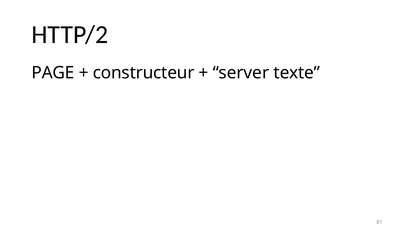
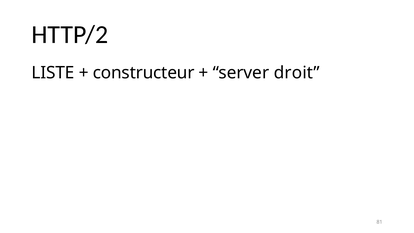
PAGE: PAGE -> LISTE (53, 73)
texte: texte -> droit (297, 73)
